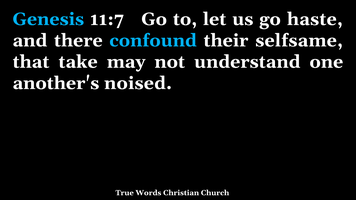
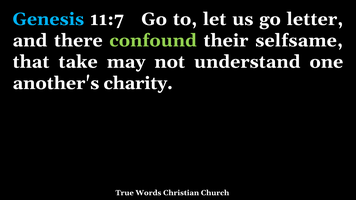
haste: haste -> letter (315, 19)
confound colour: light blue -> light green (153, 41)
noised: noised -> charity (138, 83)
